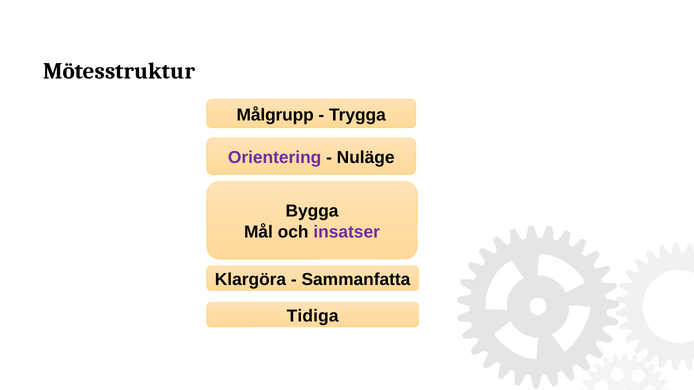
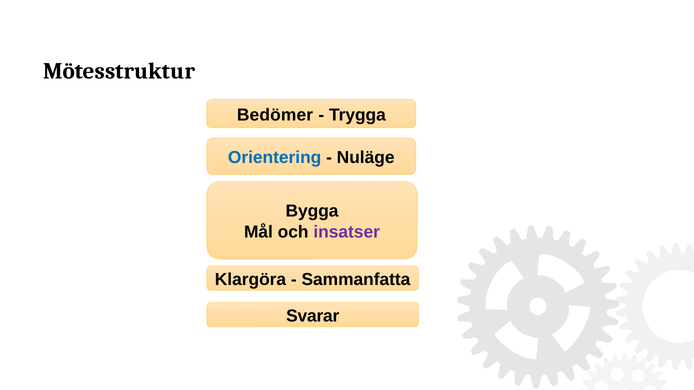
Målgrupp: Målgrupp -> Bedömer (275, 115)
Orientering colour: purple -> blue (275, 158)
Tidiga: Tidiga -> Svarar (313, 316)
